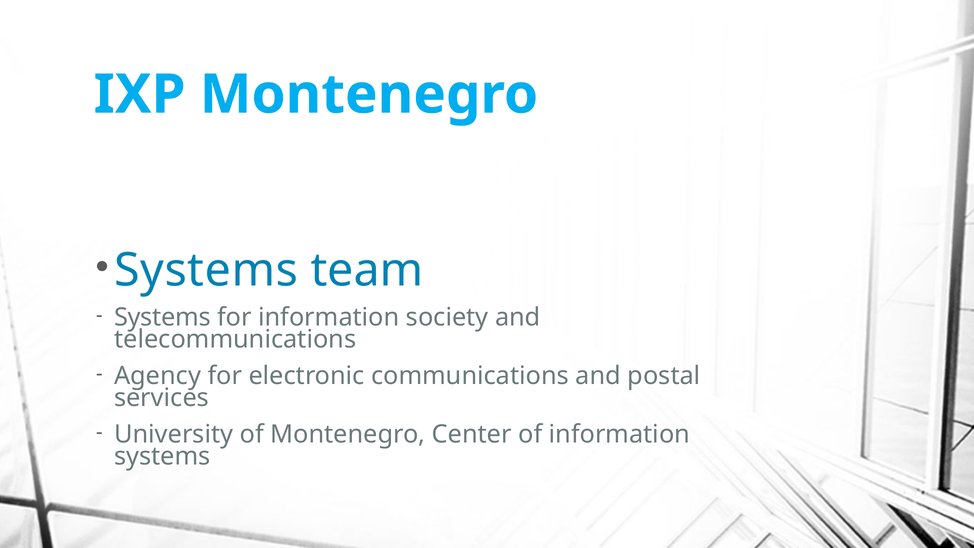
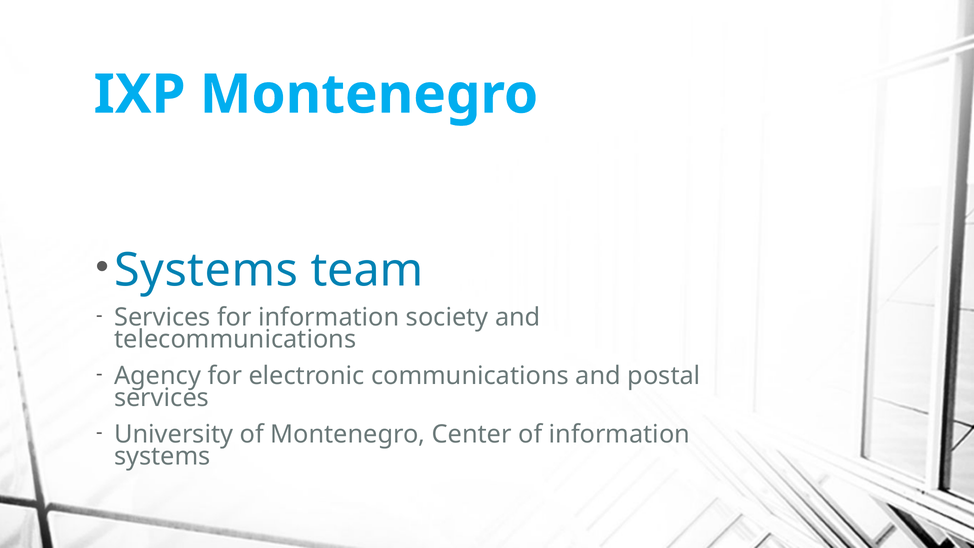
Systems: Systems -> Services (162, 317)
